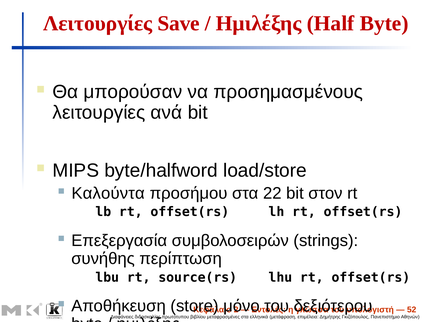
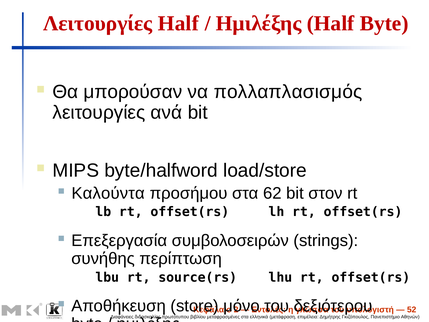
Λειτουργίες Save: Save -> Half (178, 23)
προσημασμένους: προσημασμένους -> πολλαπλασισμός (288, 92)
22: 22 -> 62 (272, 193)
